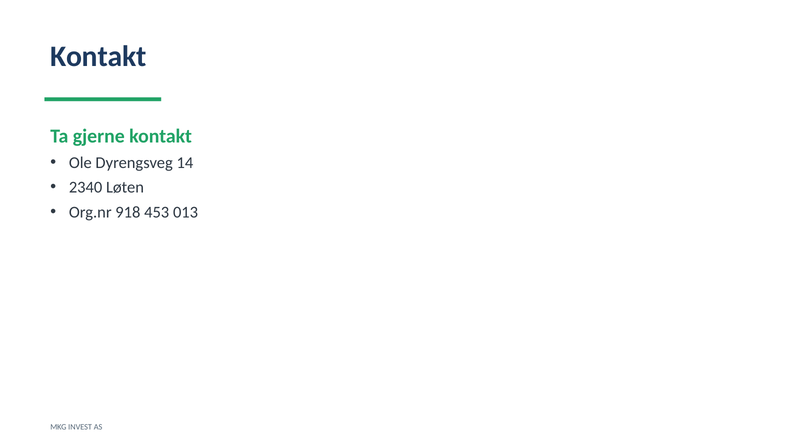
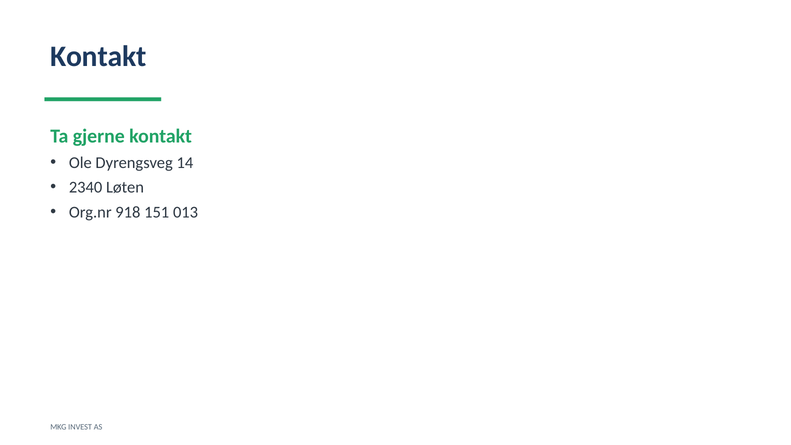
453: 453 -> 151 (157, 212)
